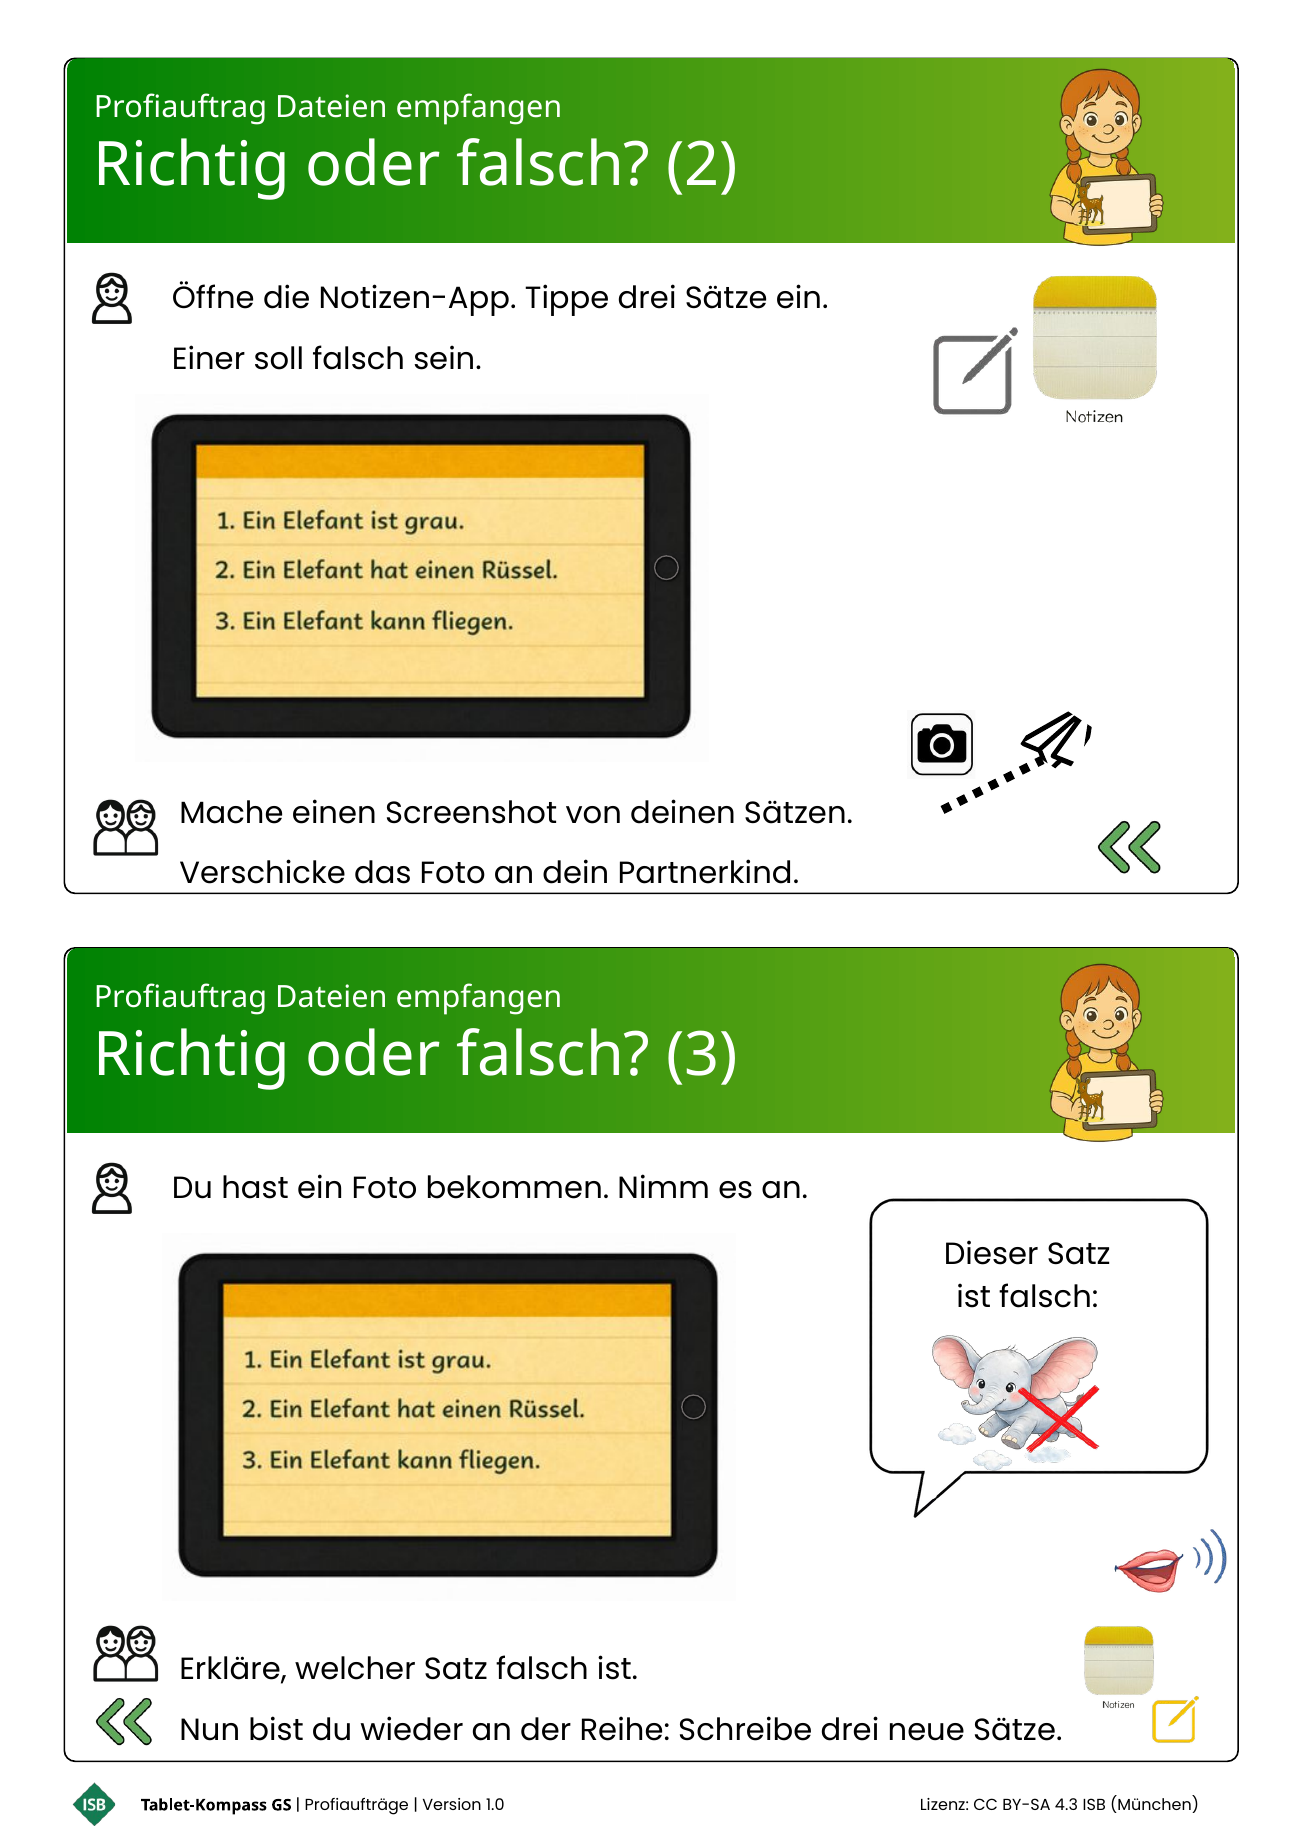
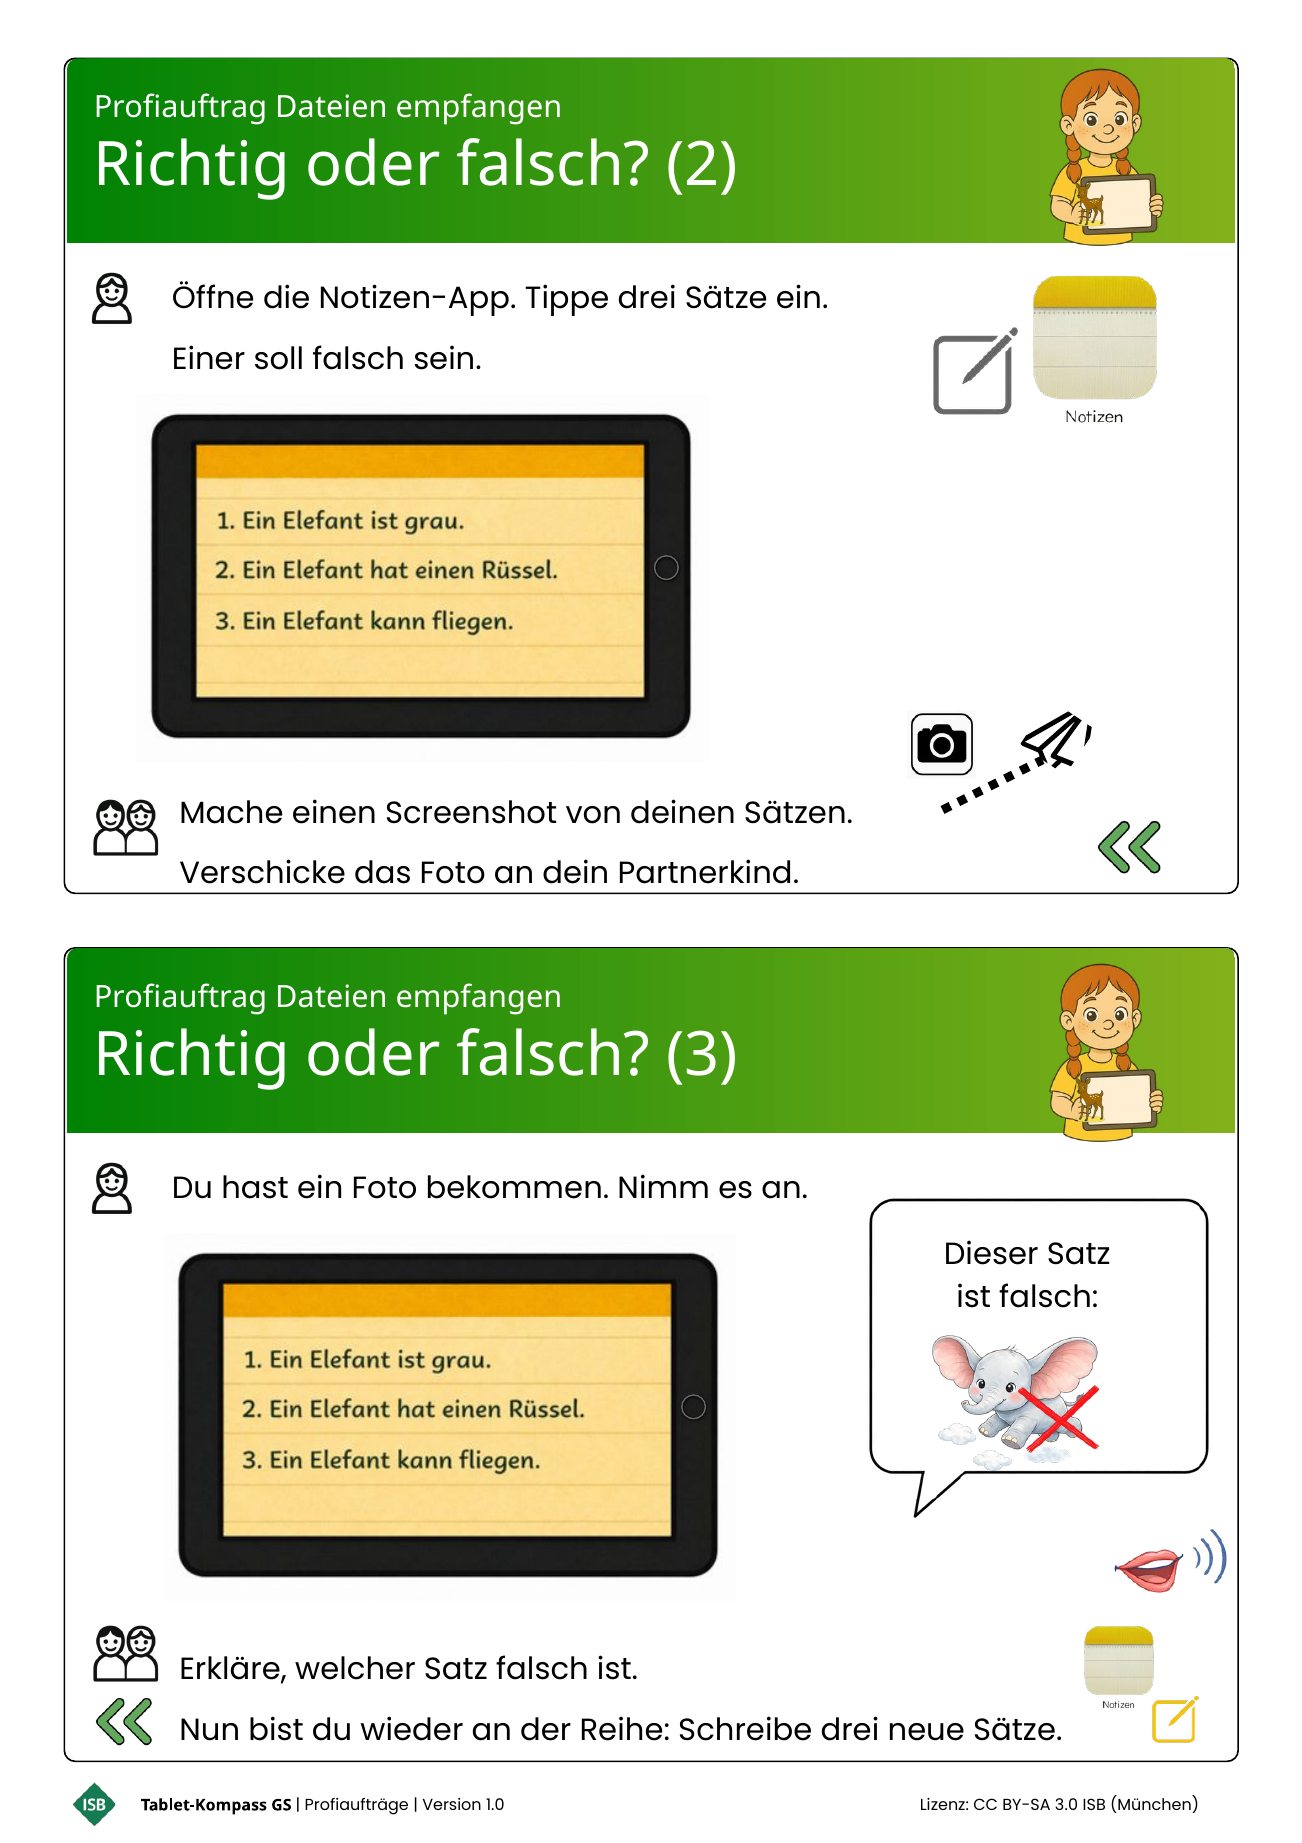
4.3: 4.3 -> 3.0 (1067, 1805)
